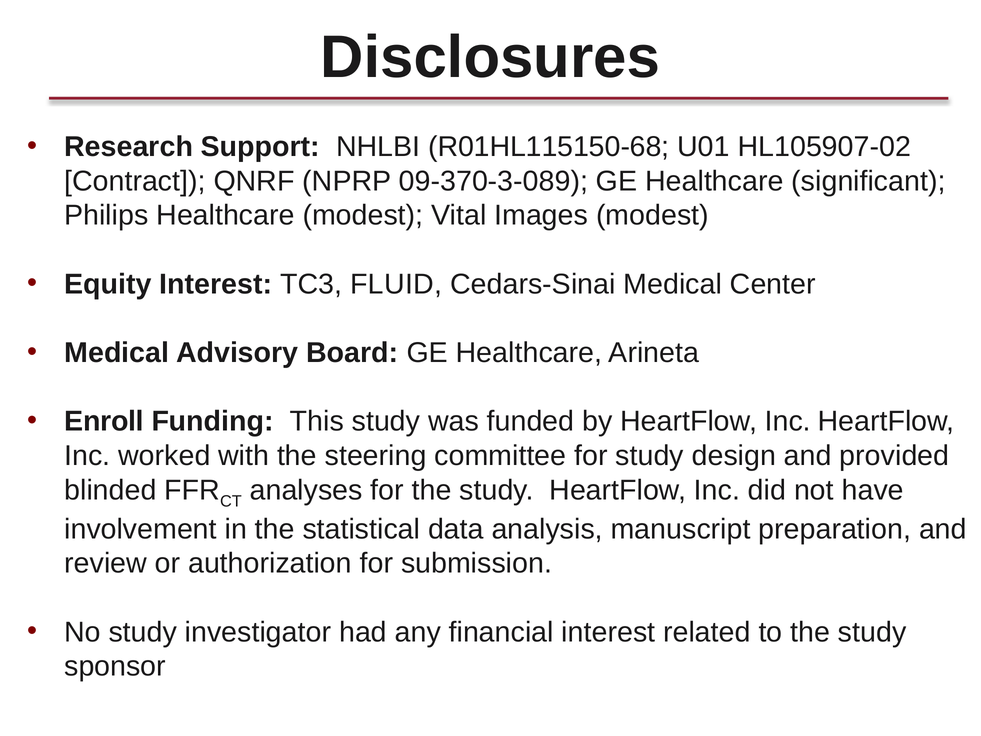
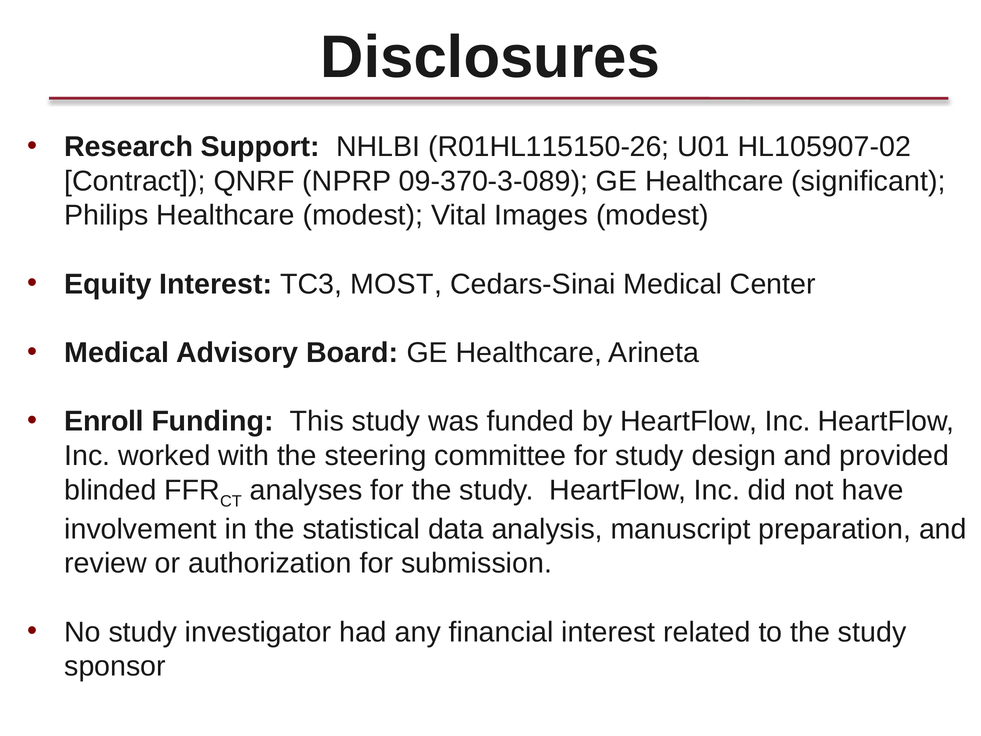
R01HL115150-68: R01HL115150-68 -> R01HL115150-26 (549, 147)
FLUID: FLUID -> MOST (396, 284)
